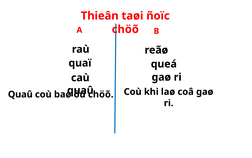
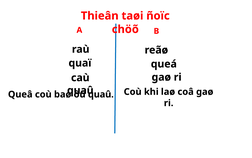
Quaû: Quaû -> Queâ (20, 94)
chöõ: chöõ -> quaû (101, 94)
